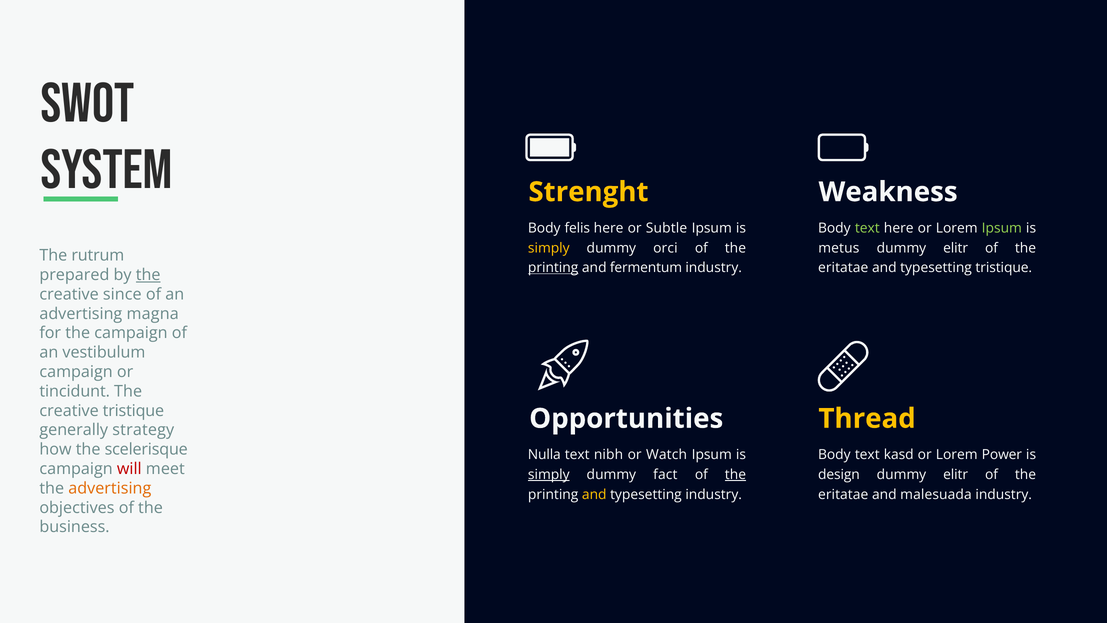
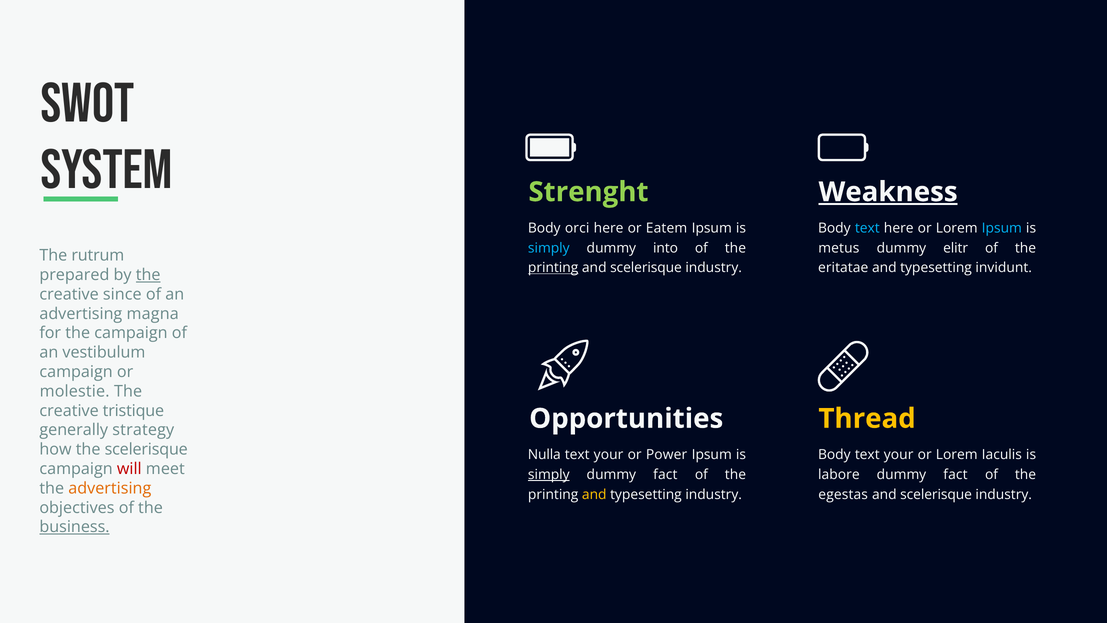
Strenght colour: yellow -> light green (588, 192)
Weakness underline: none -> present (888, 192)
felis: felis -> orci (577, 228)
Subtle: Subtle -> Eatem (667, 228)
text colour: light green -> light blue (867, 228)
Ipsum colour: light green -> light blue (1002, 228)
simply colour: yellow -> light blue (549, 248)
orci: orci -> into (666, 248)
fermentum: fermentum -> scelerisque (646, 268)
typesetting tristique: tristique -> invidunt (1004, 268)
tincidunt: tincidunt -> molestie (75, 391)
nibh: nibh -> your (609, 454)
Watch: Watch -> Power (667, 454)
Body text kasd: kasd -> your (899, 454)
Power: Power -> Iaculis (1002, 454)
the underline: present -> none (735, 474)
design: design -> labore (839, 474)
elitr: elitr -> fact (955, 474)
eritatae: eritatae -> egestas (843, 494)
malesuada: malesuada -> scelerisque (936, 494)
business underline: none -> present (75, 527)
